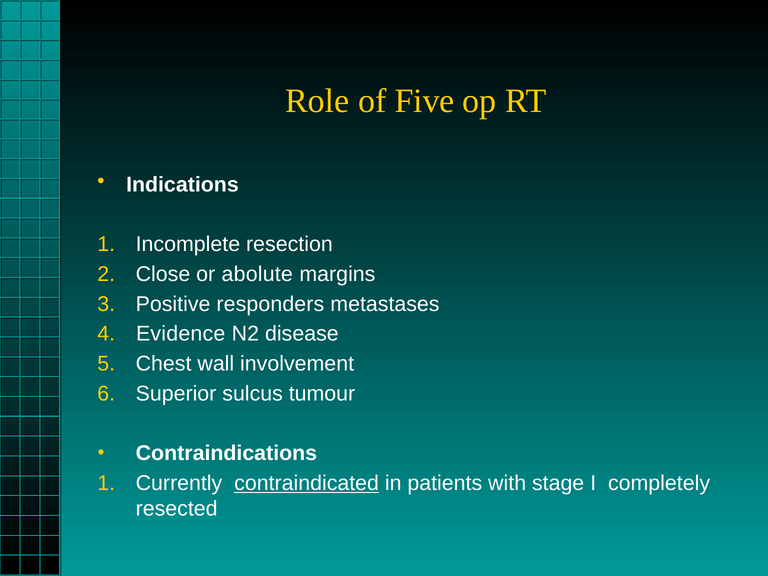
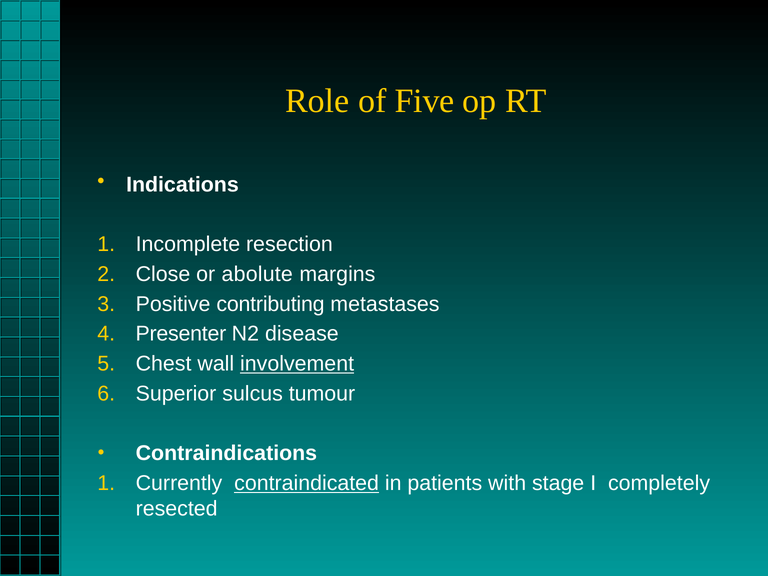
responders: responders -> contributing (270, 304)
Evidence: Evidence -> Presenter (181, 334)
involvement underline: none -> present (297, 364)
